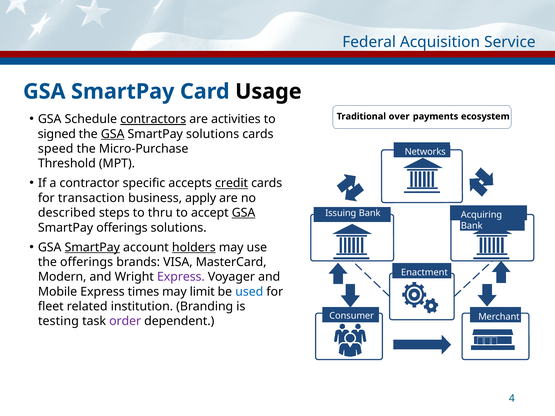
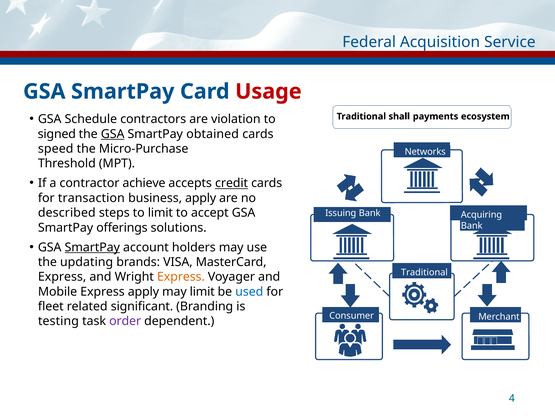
Usage colour: black -> red (268, 92)
contractors underline: present -> none (153, 119)
activities: activities -> violation (236, 119)
over: over -> shall (399, 116)
SmartPay solutions: solutions -> obtained (213, 134)
specific: specific -> achieve (144, 183)
to thru: thru -> limit (160, 213)
GSA underline: present -> none (244, 213)
holders underline: present -> none (194, 247)
the offerings: offerings -> updating (87, 262)
Enactment: Enactment -> Traditional (424, 273)
Modern: Modern -> Express (62, 277)
Express colour: purple -> orange (181, 277)
Express times: times -> apply (143, 292)
institution: institution -> significant (142, 307)
